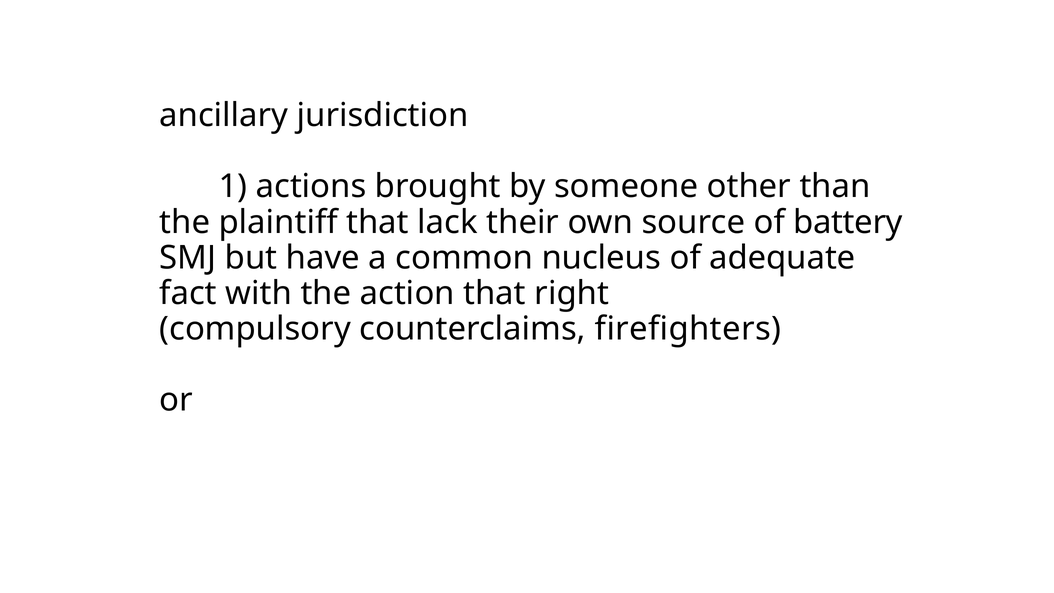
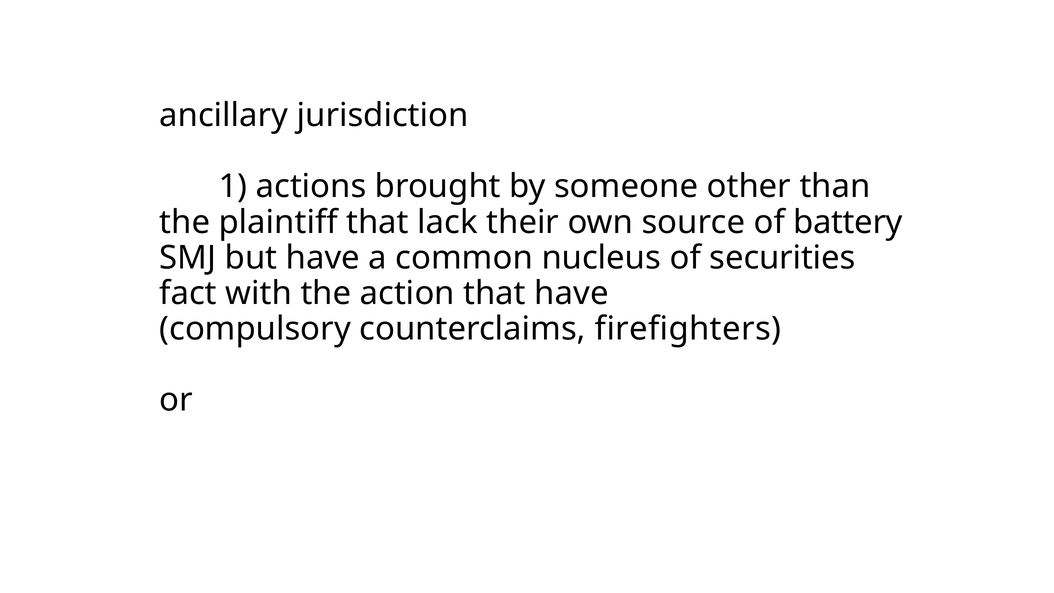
adequate: adequate -> securities (782, 258)
that right: right -> have (572, 293)
